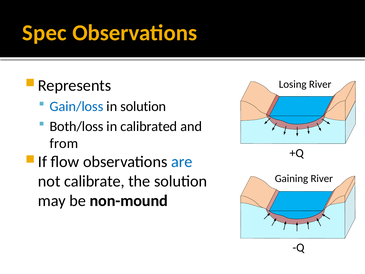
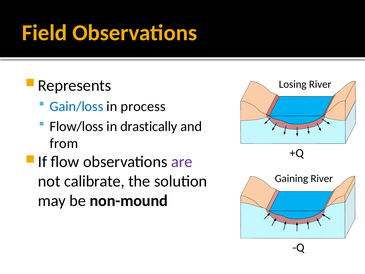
Spec: Spec -> Field (45, 33)
in solution: solution -> process (143, 106)
Both/loss: Both/loss -> Flow/loss (77, 126)
calibrated: calibrated -> drastically (149, 126)
are colour: blue -> purple (182, 162)
